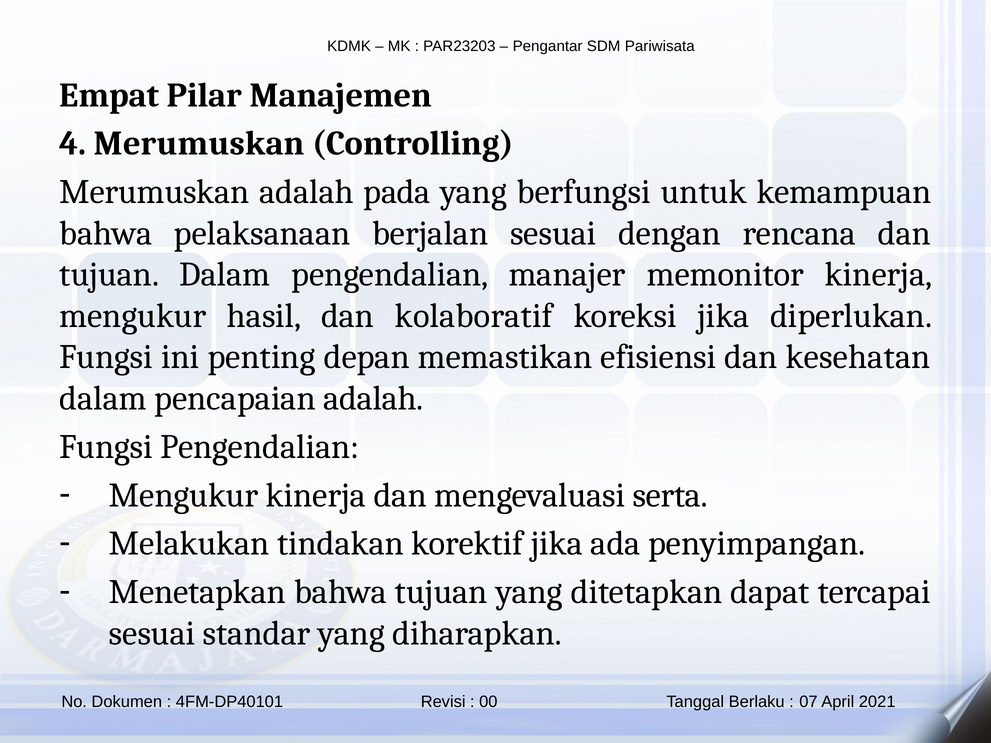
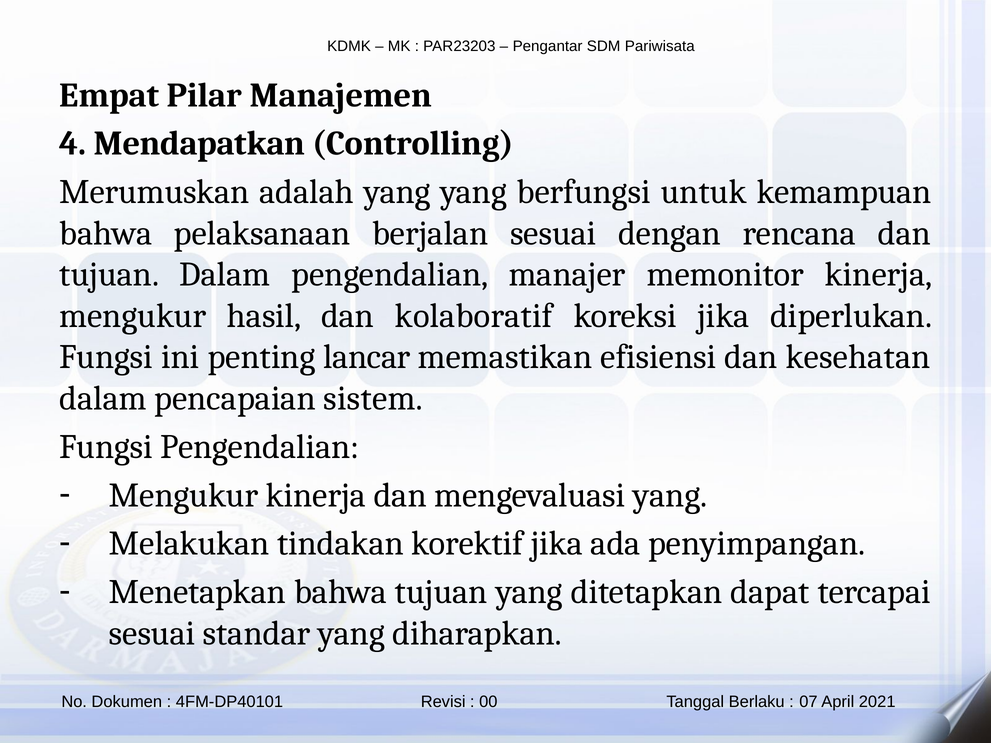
4 Merumuskan: Merumuskan -> Mendapatkan (199, 144)
adalah pada: pada -> yang (397, 192)
depan: depan -> lancar (367, 357)
pencapaian adalah: adalah -> sistem (373, 399)
mengevaluasi serta: serta -> yang (670, 495)
